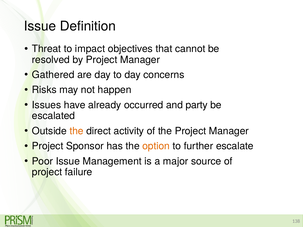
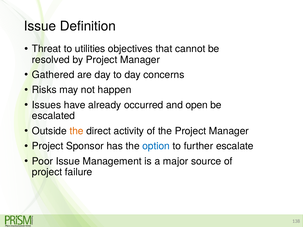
impact: impact -> utilities (90, 49)
party: party -> open (197, 105)
option colour: orange -> blue (156, 146)
